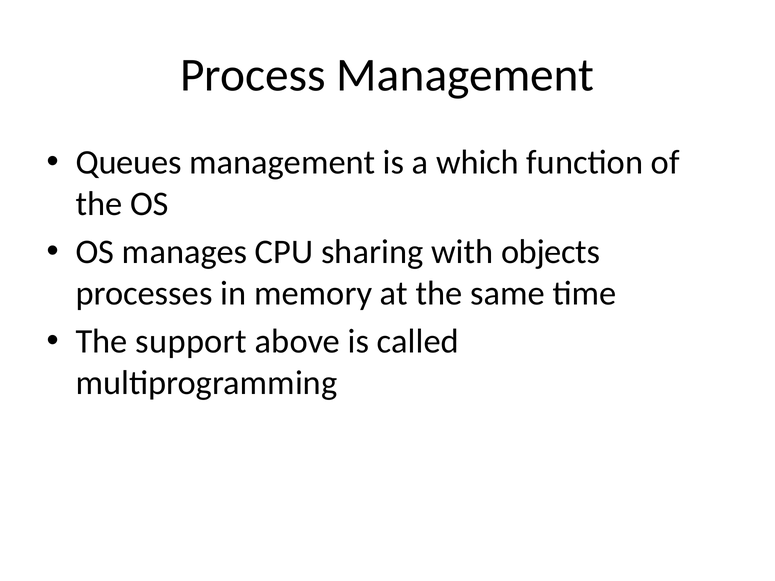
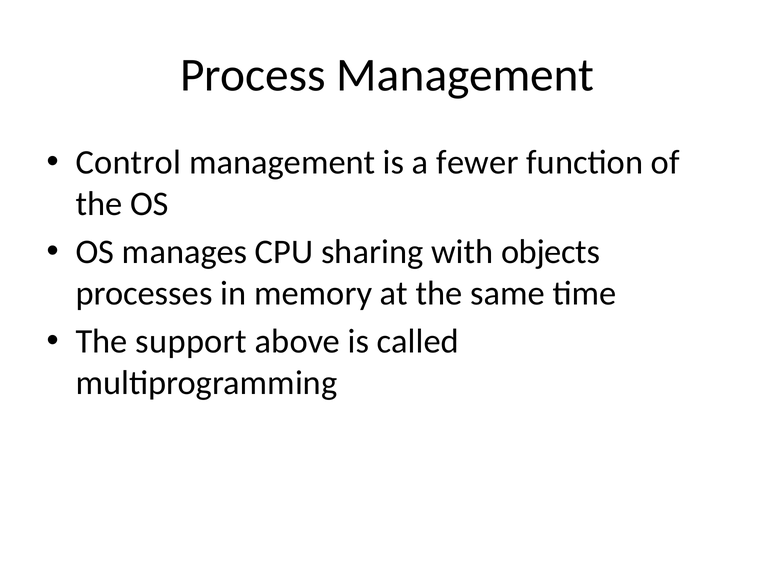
Queues: Queues -> Control (128, 163)
which: which -> fewer (477, 163)
